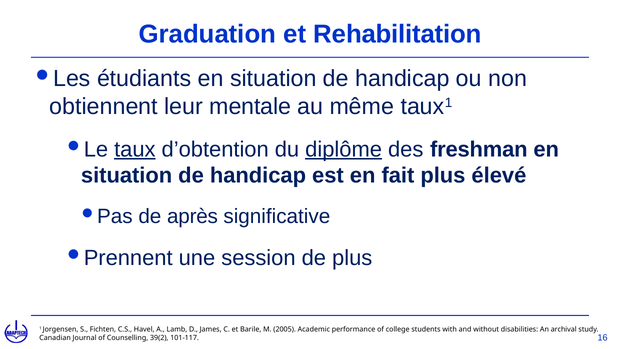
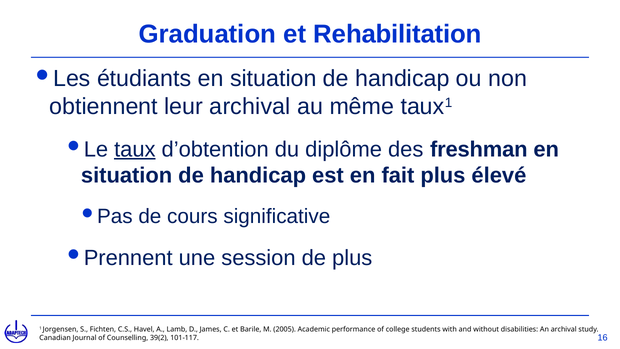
leur mentale: mentale -> archival (250, 107)
diplôme underline: present -> none (344, 149)
après: après -> cours (192, 216)
